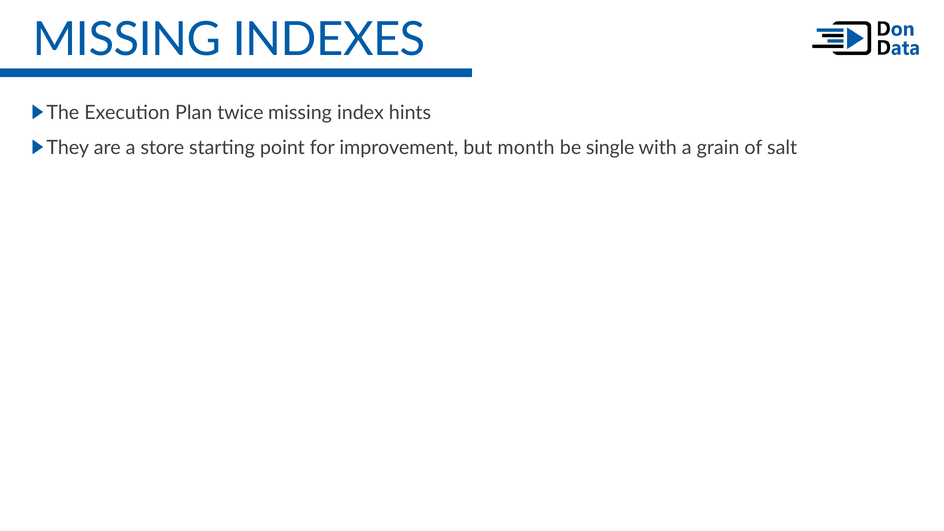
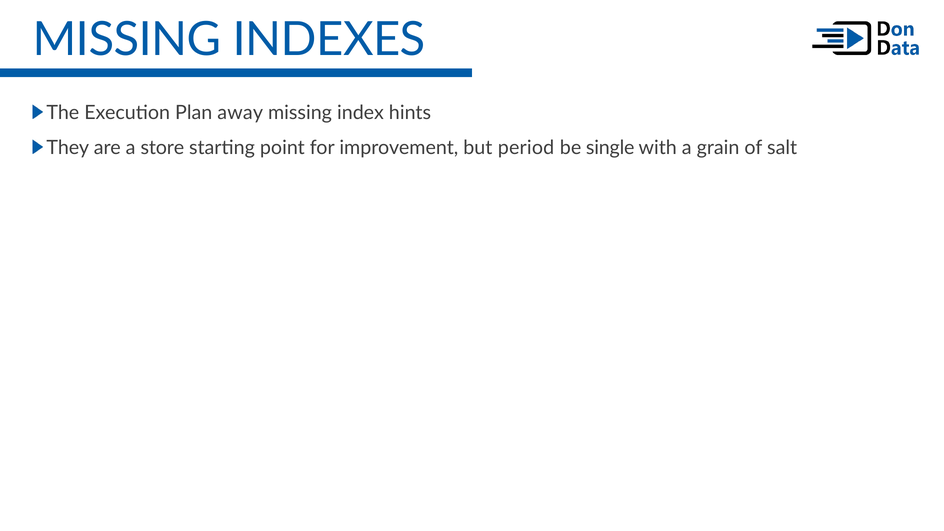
twice: twice -> away (240, 113)
month: month -> period (526, 148)
